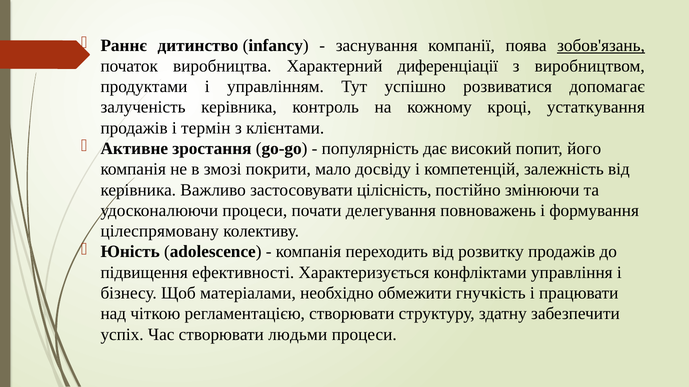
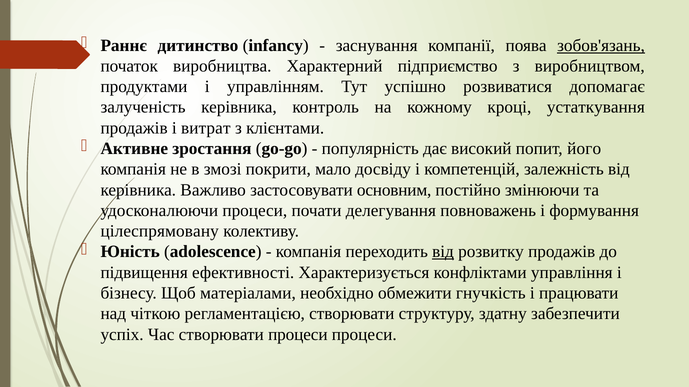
диференціації: диференціації -> підприємство (448, 66)
термін: термін -> витрат (206, 128)
цілісність: цілісність -> основним (394, 190)
від underline: none -> present (443, 252)
створювати людьми: людьми -> процеси (298, 335)
